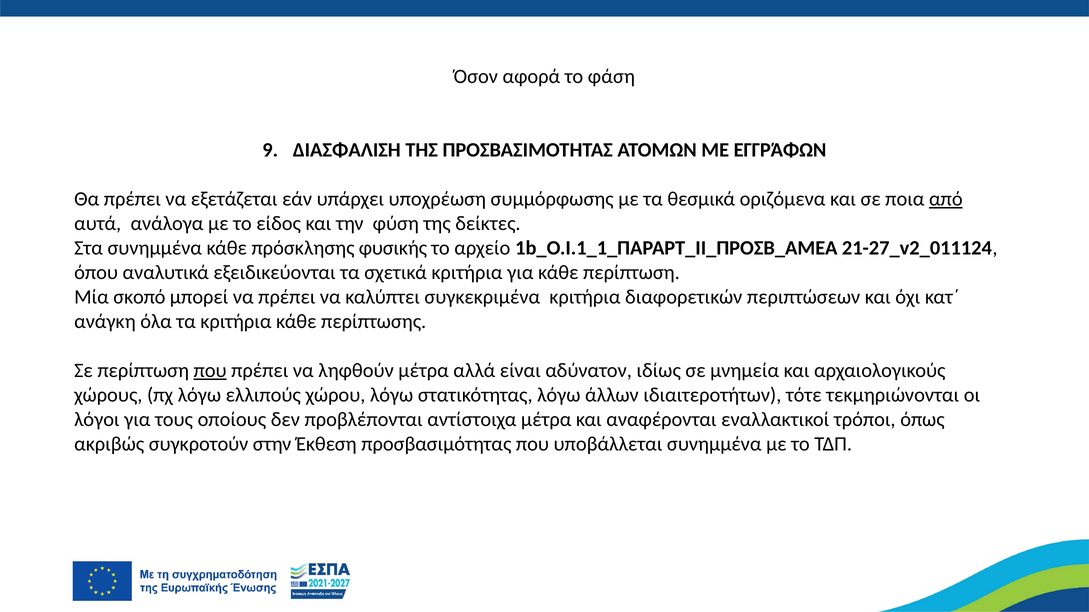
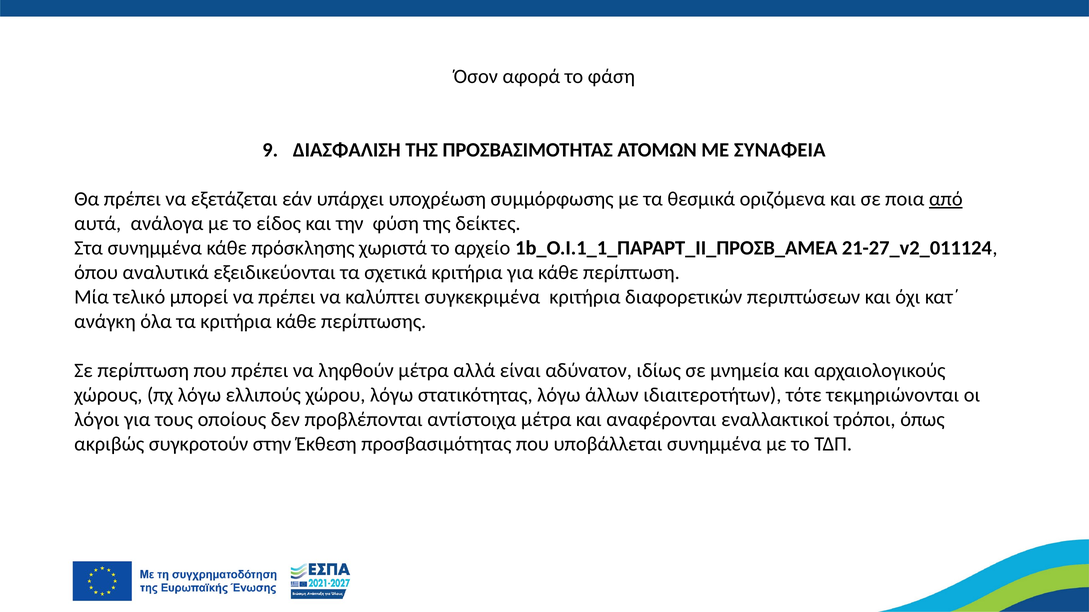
ΕΓΓΡΆΦΩΝ: ΕΓΓΡΆΦΩΝ -> ΣΥΝΑΦΕΙΑ (780, 150)
φυσικής: φυσικής -> χωριστά (393, 248)
σκοπό: σκοπό -> τελικό (139, 297)
που underline: present -> none (210, 371)
